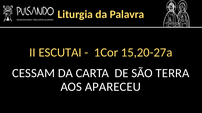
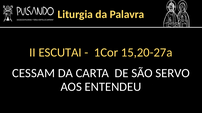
TERRA: TERRA -> SERVO (173, 74)
APARECEU: APARECEU -> ENTENDEU (113, 87)
